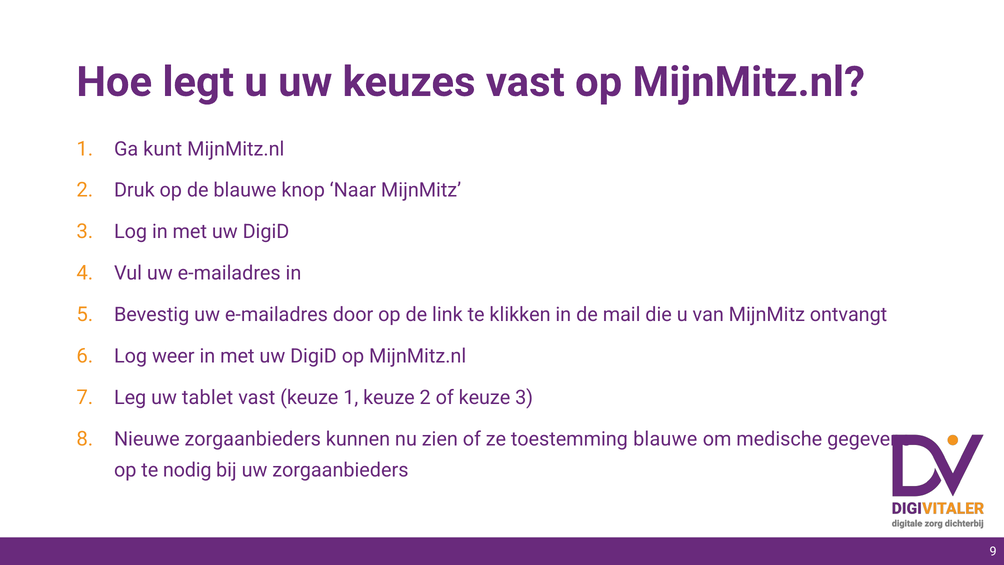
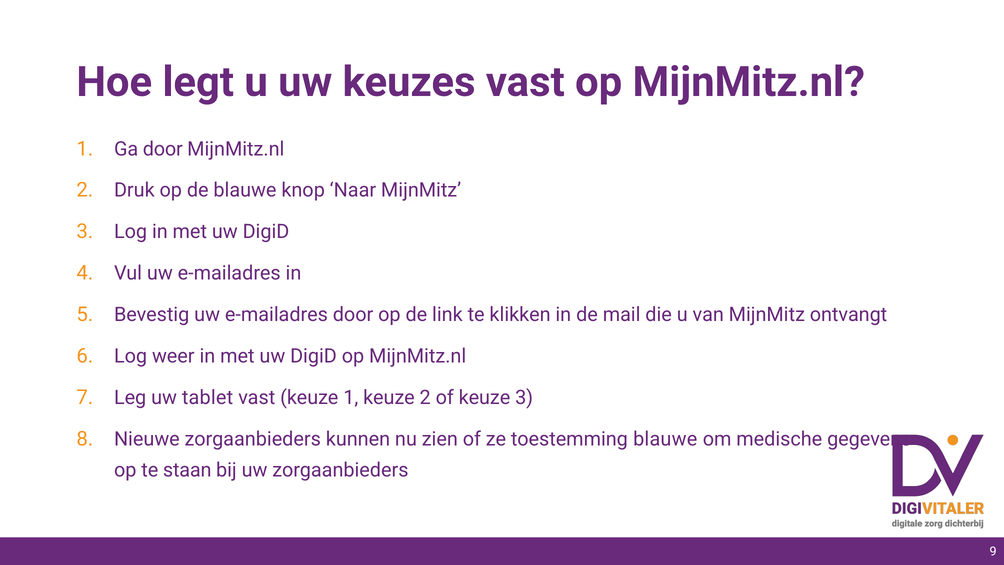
Ga kunt: kunt -> door (163, 149)
nodig: nodig -> staan (187, 470)
